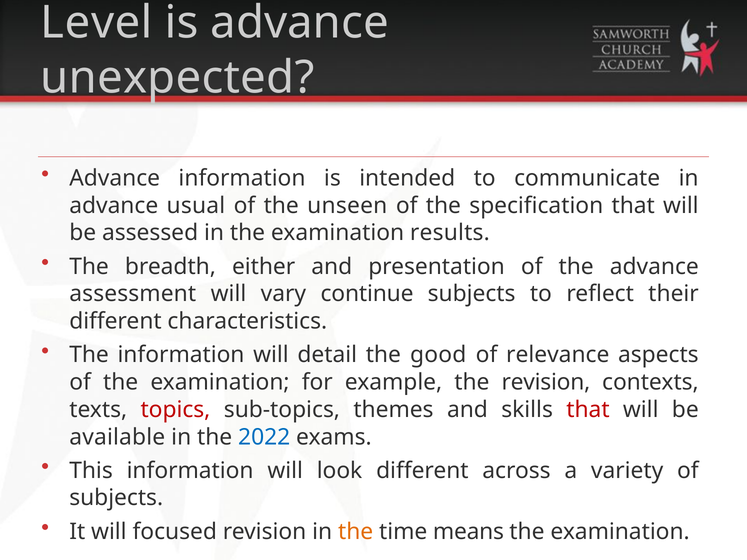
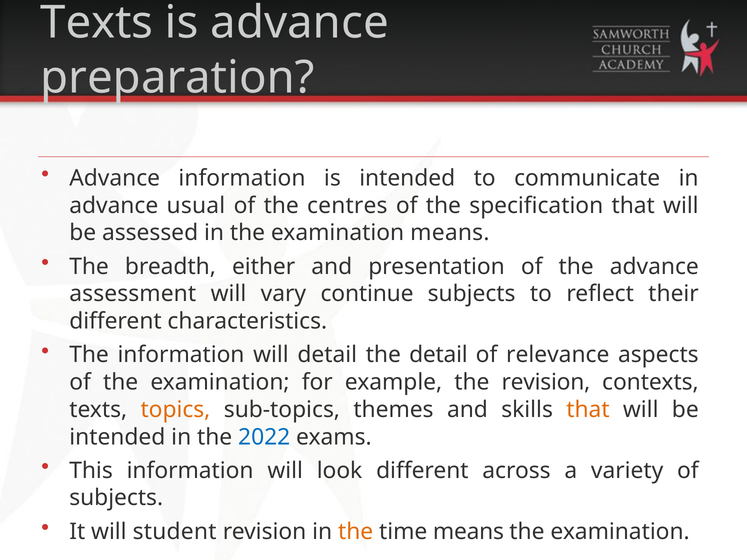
Level: Level -> Texts (97, 23)
unexpected: unexpected -> preparation (178, 78)
unseen: unseen -> centres (347, 206)
examination results: results -> means (450, 233)
the good: good -> detail (438, 355)
topics colour: red -> orange (175, 410)
that colour: red -> orange (588, 410)
available: available -> intended (117, 437)
focused: focused -> student (175, 532)
